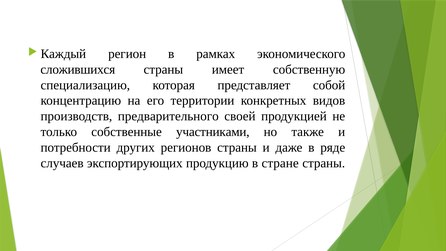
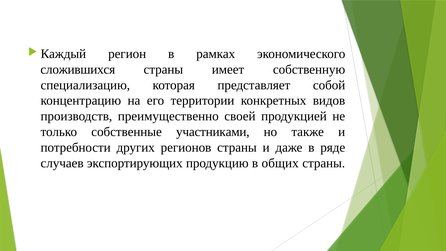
предварительного: предварительного -> преимущественно (168, 116)
стране: стране -> общих (280, 163)
